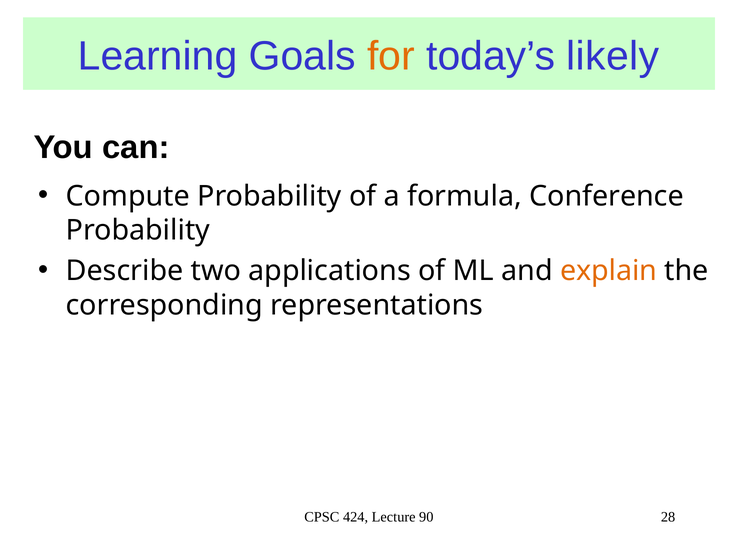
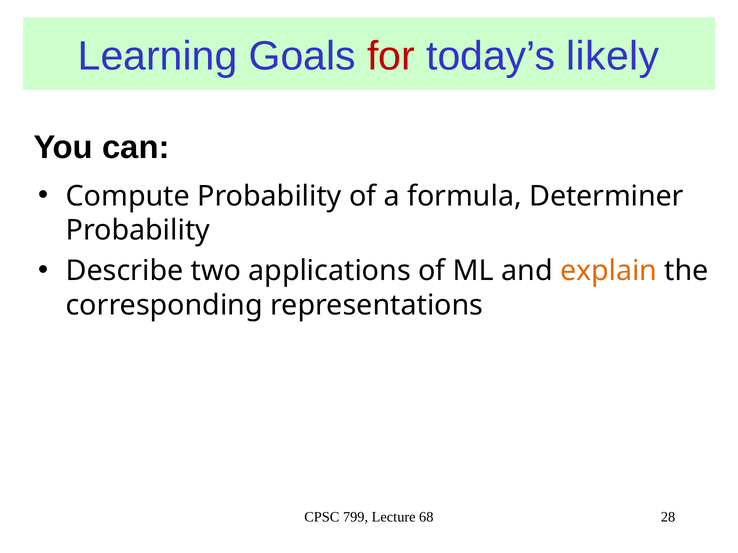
for colour: orange -> red (391, 56)
Conference: Conference -> Determiner (607, 196)
424: 424 -> 799 (356, 518)
90: 90 -> 68 (426, 518)
